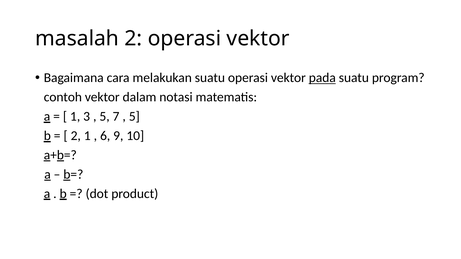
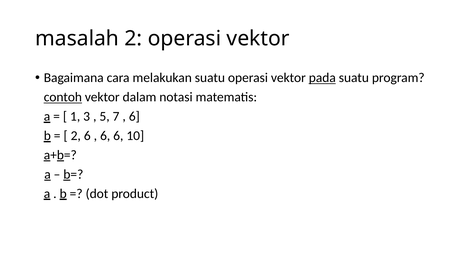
contoh underline: none -> present (63, 97)
5: 5 -> 6 (134, 117)
2 1: 1 -> 6 (87, 136)
6 9: 9 -> 6 (118, 136)
